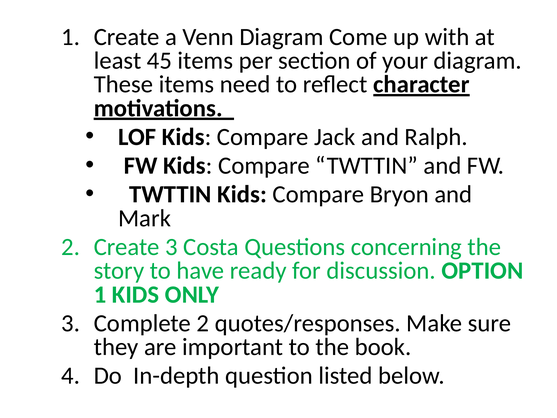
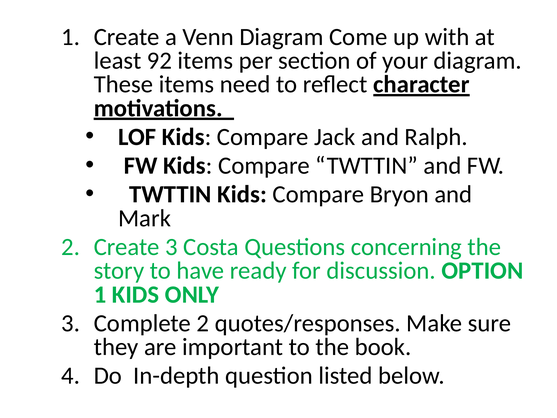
45: 45 -> 92 (159, 61)
